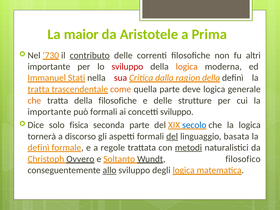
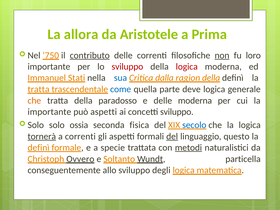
maior: maior -> allora (81, 34)
730: 730 -> 750 (51, 55)
non underline: none -> present (222, 55)
altri: altri -> loro (253, 55)
logica colour: orange -> red (187, 67)
sua colour: red -> blue (120, 78)
come colour: orange -> blue (121, 89)
della filosofiche: filosofiche -> paradosso (118, 101)
delle strutture: strutture -> moderna (195, 101)
può formali: formali -> aspetti (104, 112)
Dice: Dice -> Solo (36, 125)
fisica: fisica -> ossia (79, 125)
seconda parte: parte -> fisica (139, 125)
tornerà underline: none -> present (42, 136)
a discorso: discorso -> correnti (80, 136)
basata: basata -> questo (237, 136)
regole: regole -> specie (113, 148)
filosofico: filosofico -> particella (243, 159)
allo underline: present -> none (110, 170)
